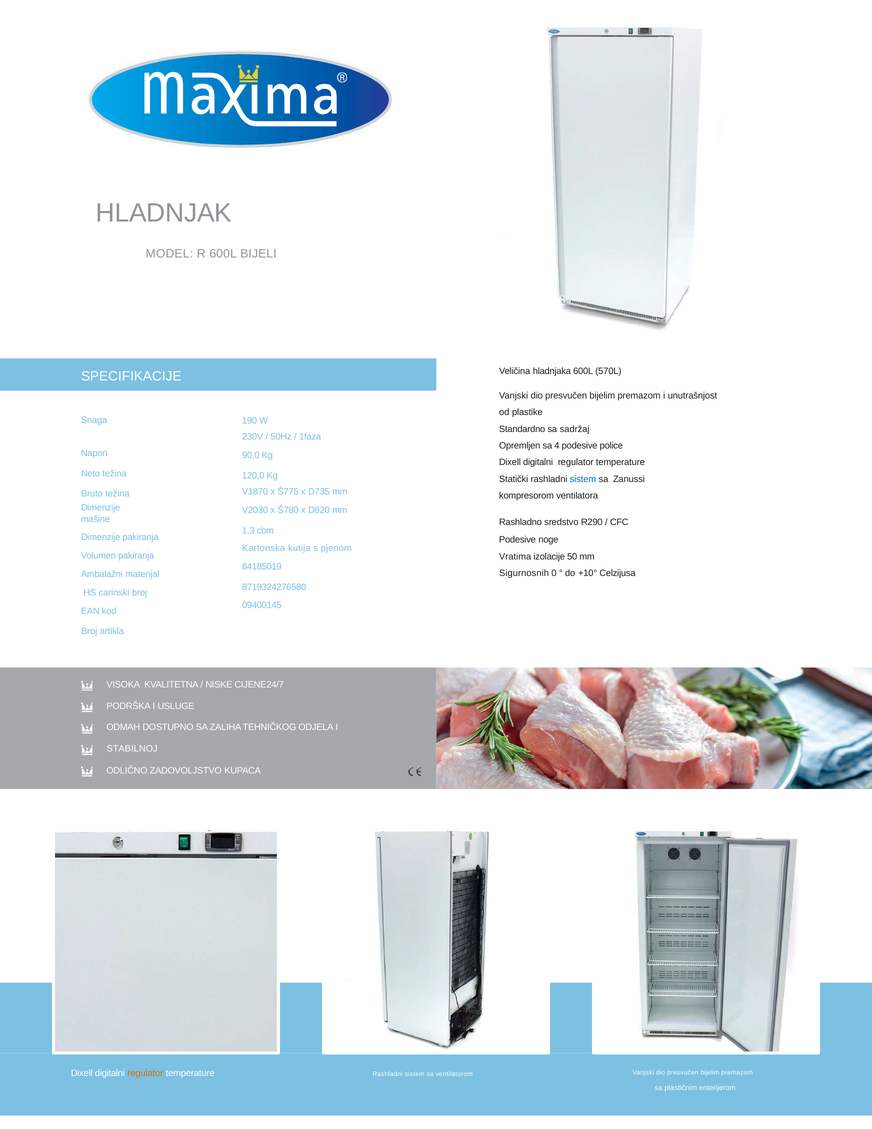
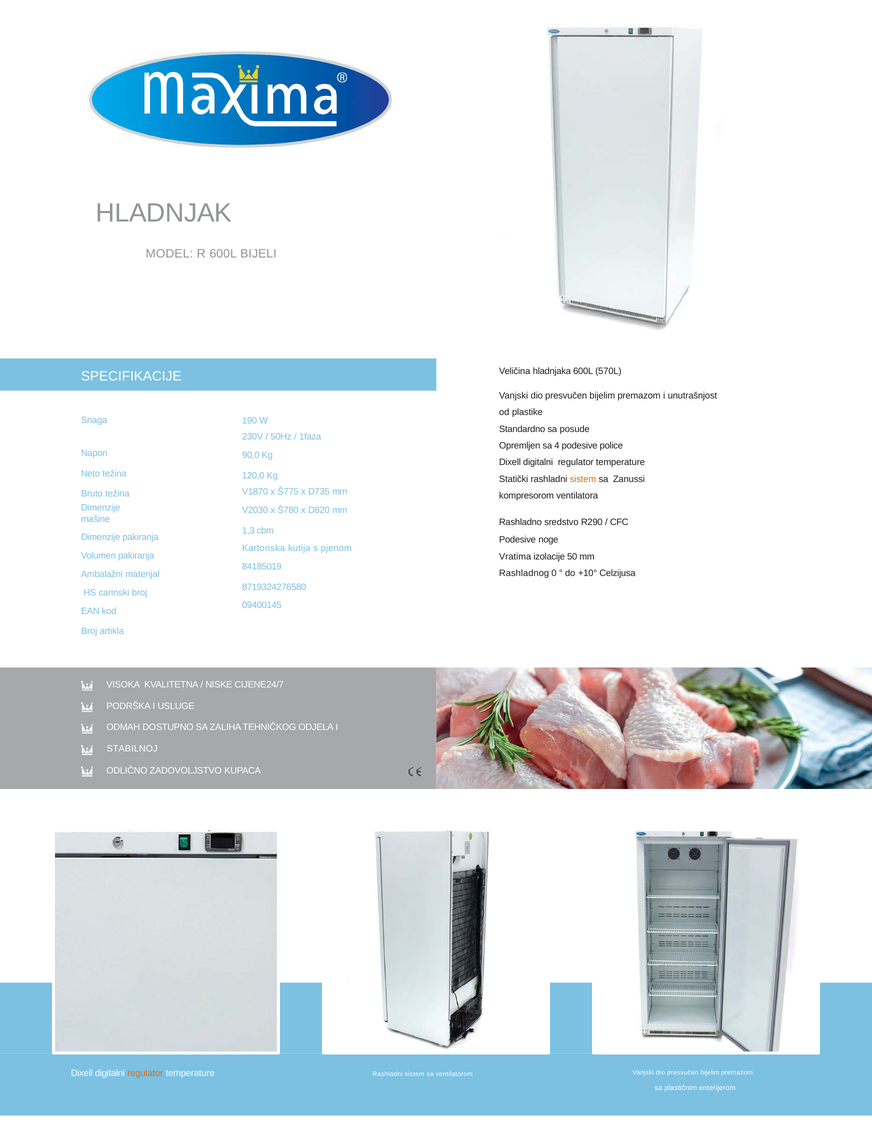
sadržaj: sadržaj -> posude (575, 429)
sistem colour: blue -> orange (583, 479)
Sigurnosnih: Sigurnosnih -> Rashladnog (524, 573)
